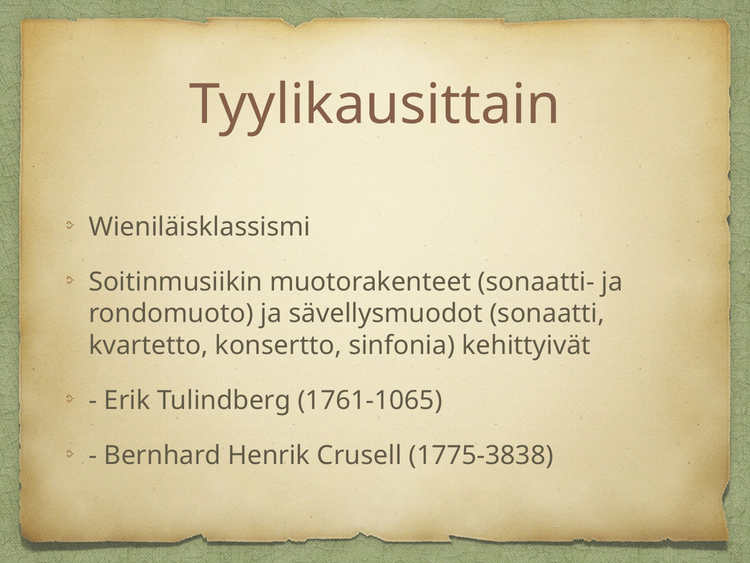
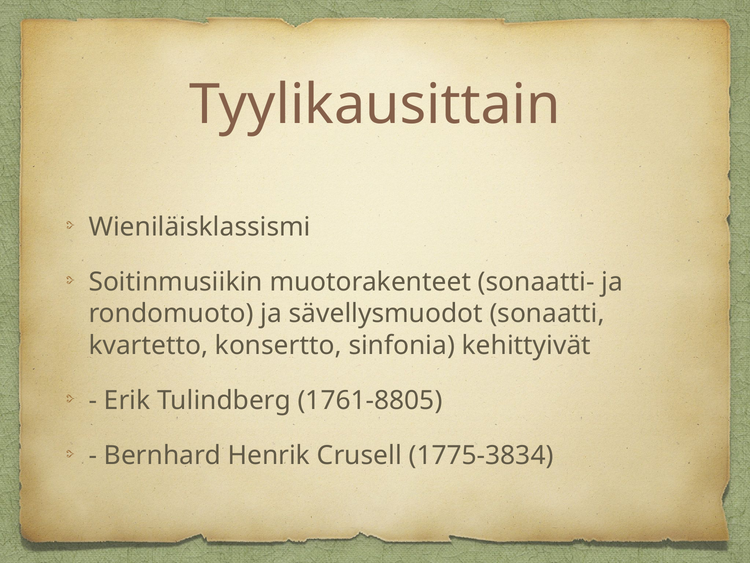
1761-1065: 1761-1065 -> 1761-8805 (370, 400)
1775-3838: 1775-3838 -> 1775-3834 (481, 455)
